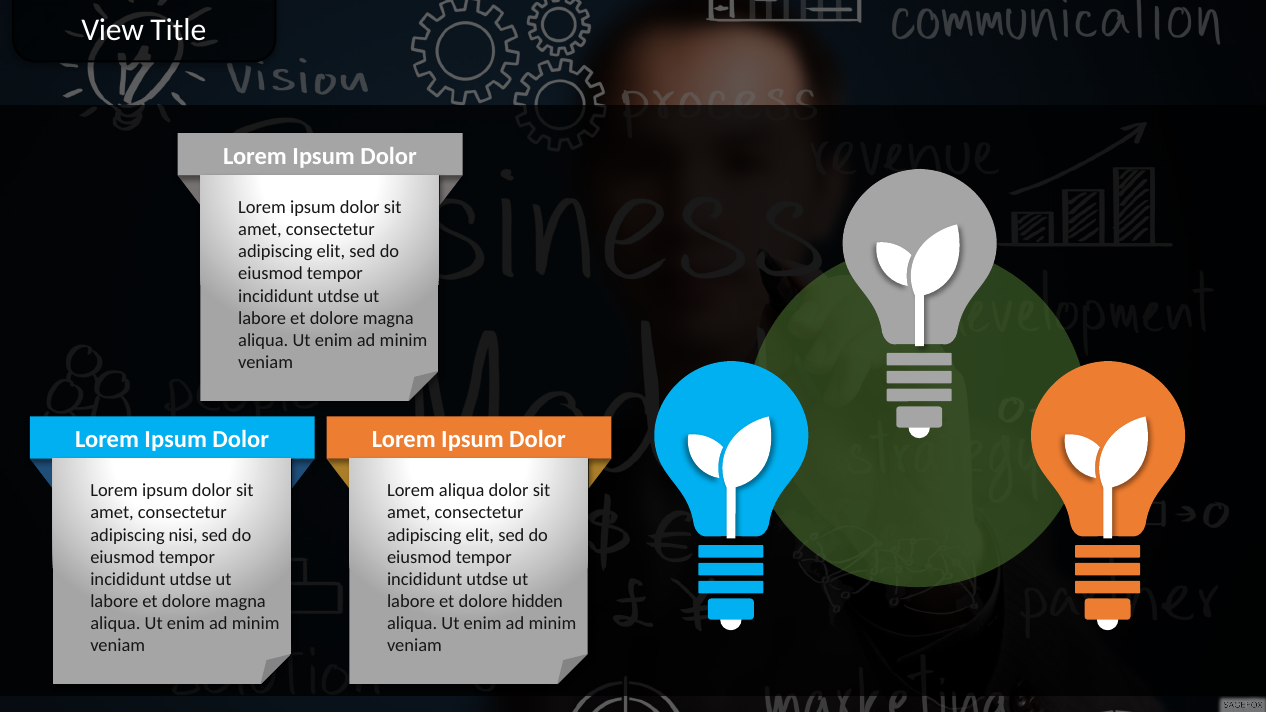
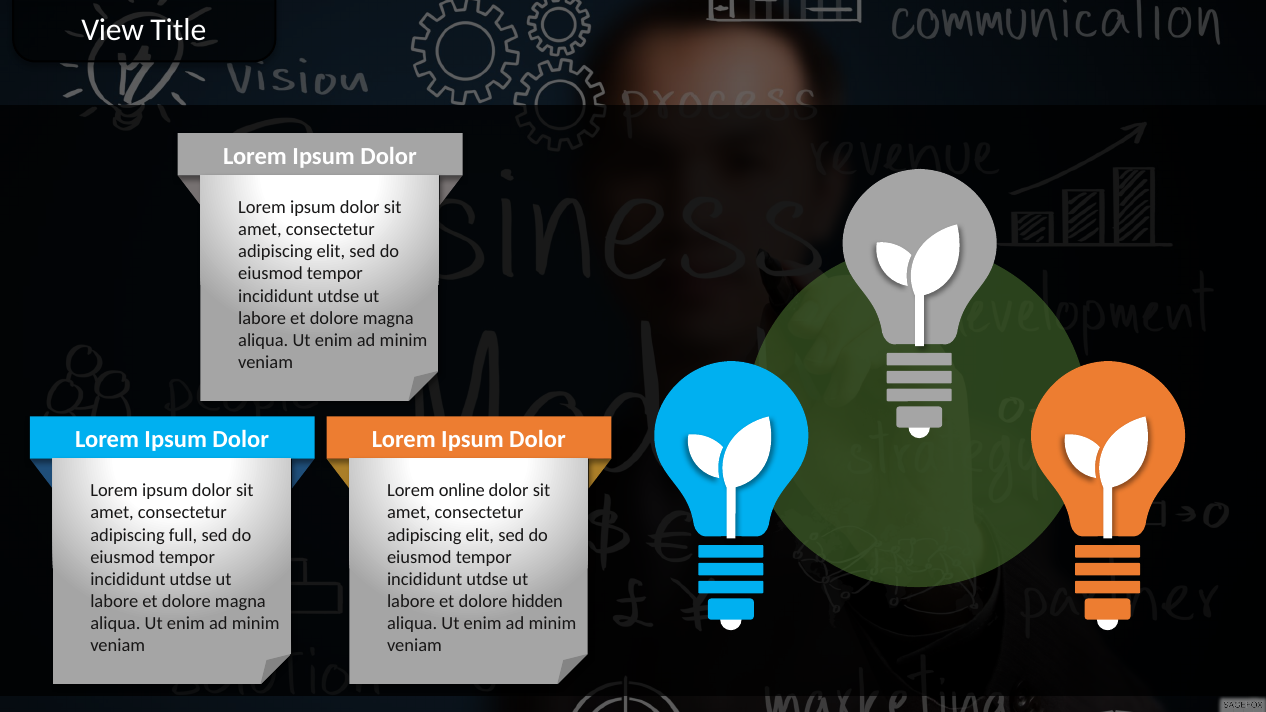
Lorem aliqua: aliqua -> online (462, 491)
nisi: nisi -> full (183, 535)
